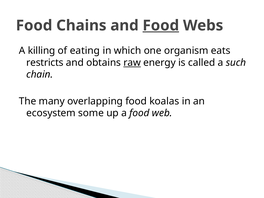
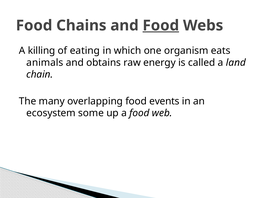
restricts: restricts -> animals (45, 63)
raw underline: present -> none (132, 63)
such: such -> land (236, 63)
koalas: koalas -> events (164, 101)
